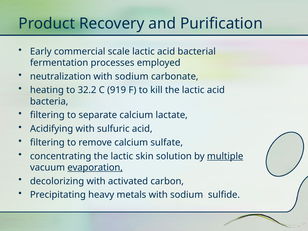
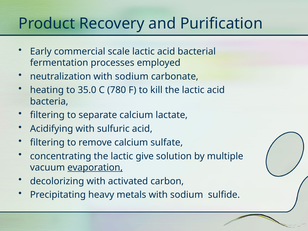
32.2: 32.2 -> 35.0 (87, 90)
919: 919 -> 780 (117, 90)
skin: skin -> give (145, 156)
multiple underline: present -> none (225, 156)
